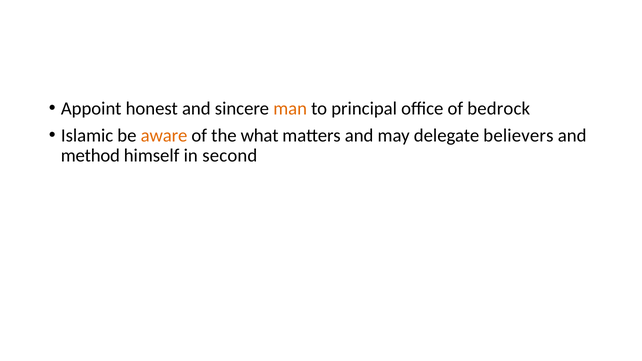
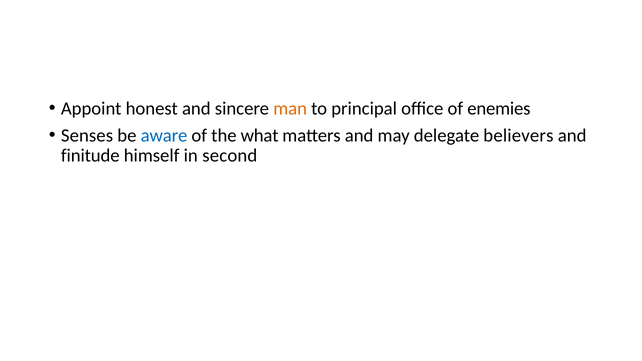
bedrock: bedrock -> enemies (499, 109)
Islamic: Islamic -> Senses (87, 135)
aware colour: orange -> blue (164, 135)
method: method -> finitude (90, 156)
